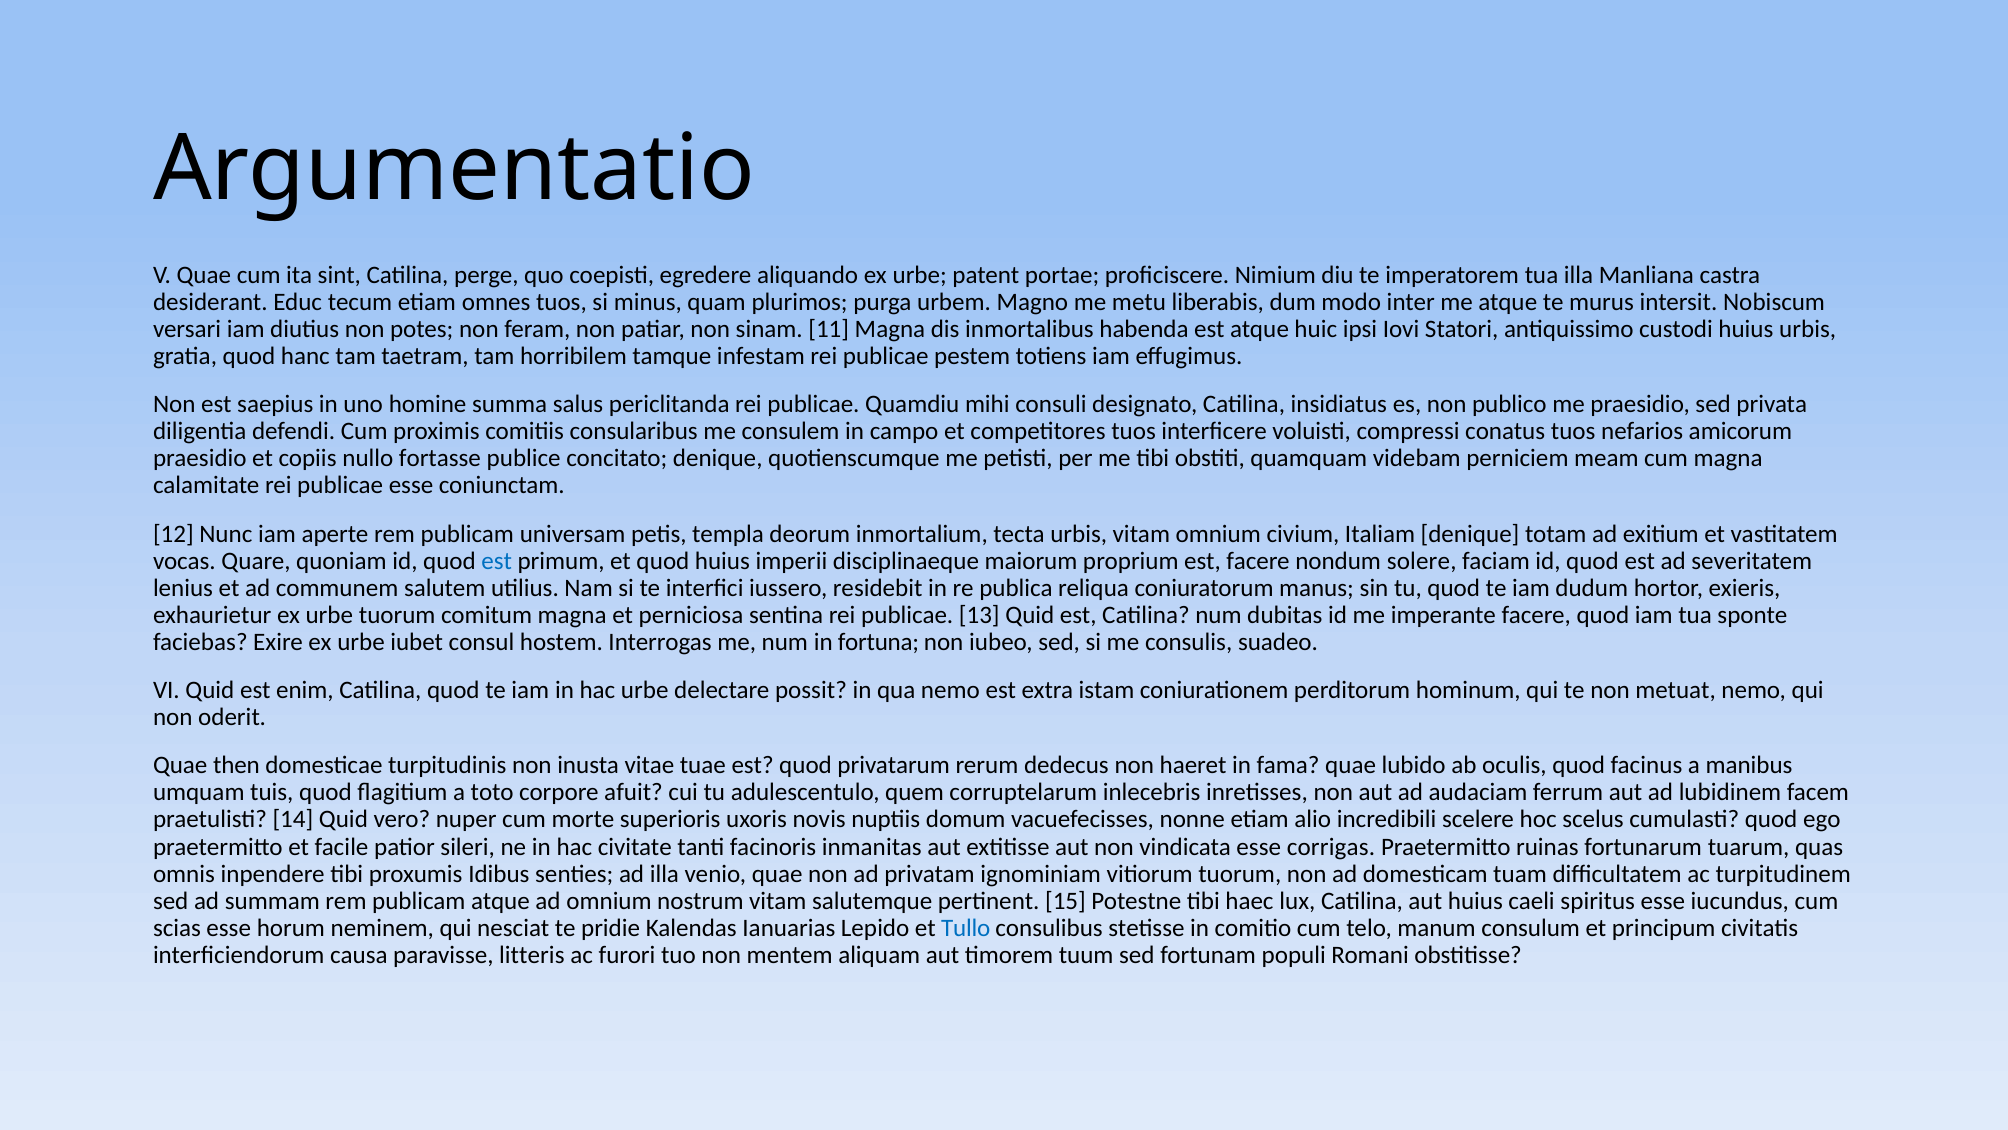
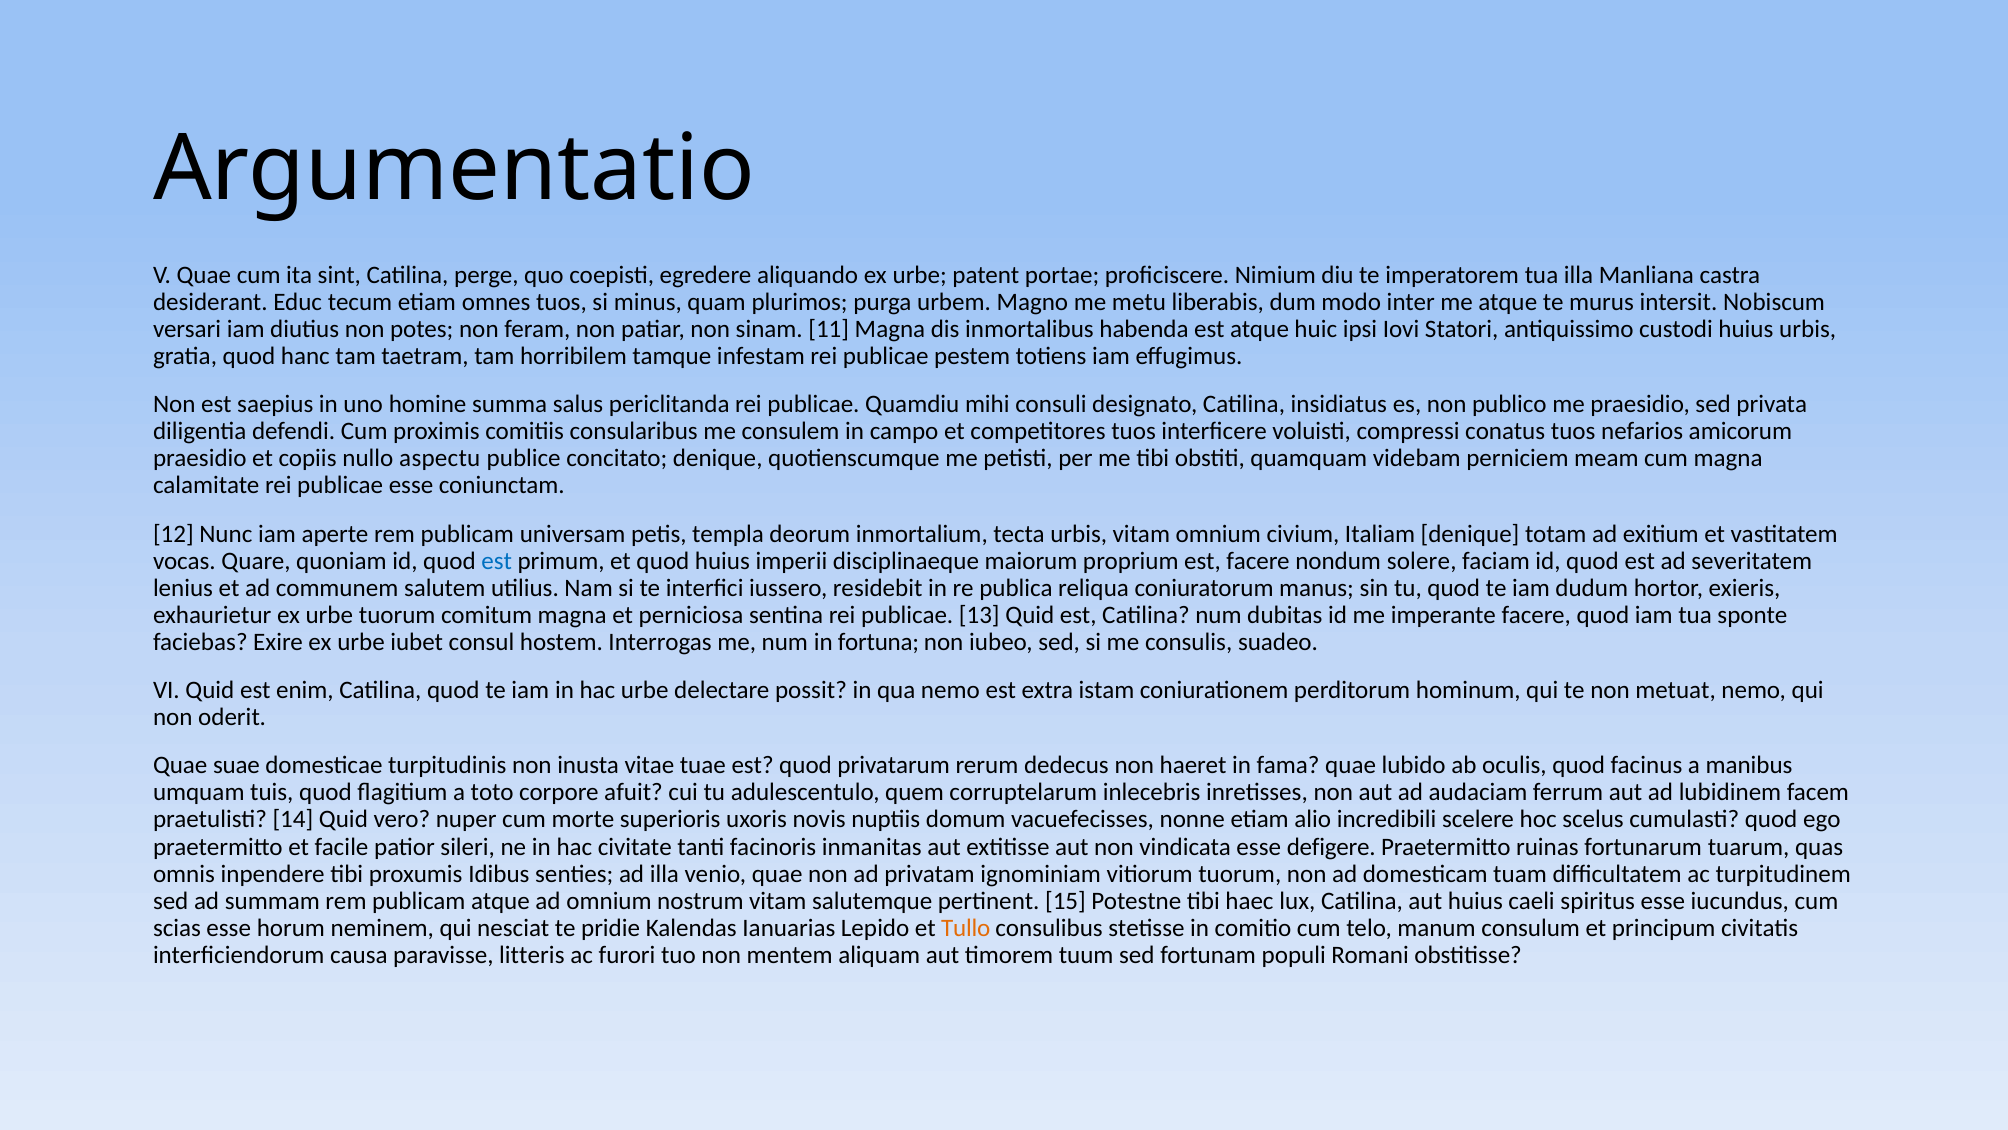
fortasse: fortasse -> aspectu (440, 458)
then: then -> suae (237, 765)
corrigas: corrigas -> defigere (1331, 846)
Tullo colour: blue -> orange (966, 928)
